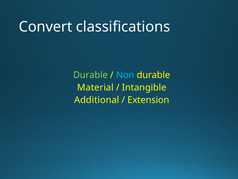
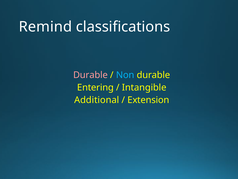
Convert: Convert -> Remind (45, 27)
Durable colour: light green -> pink (91, 75)
Material: Material -> Entering (95, 87)
